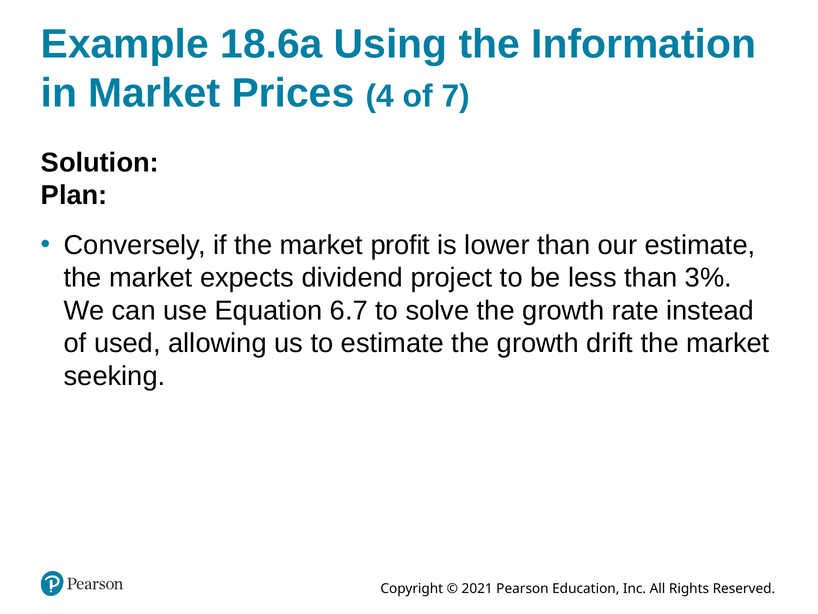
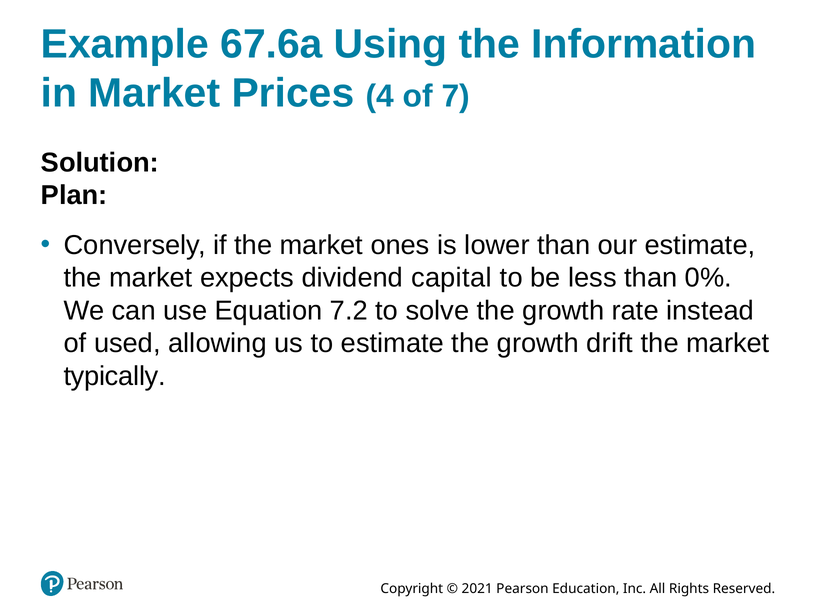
18.6a: 18.6a -> 67.6a (271, 44)
profit: profit -> ones (400, 245)
project: project -> capital (451, 278)
3%: 3% -> 0% (708, 278)
6.7: 6.7 -> 7.2 (349, 310)
seeking: seeking -> typically (115, 376)
